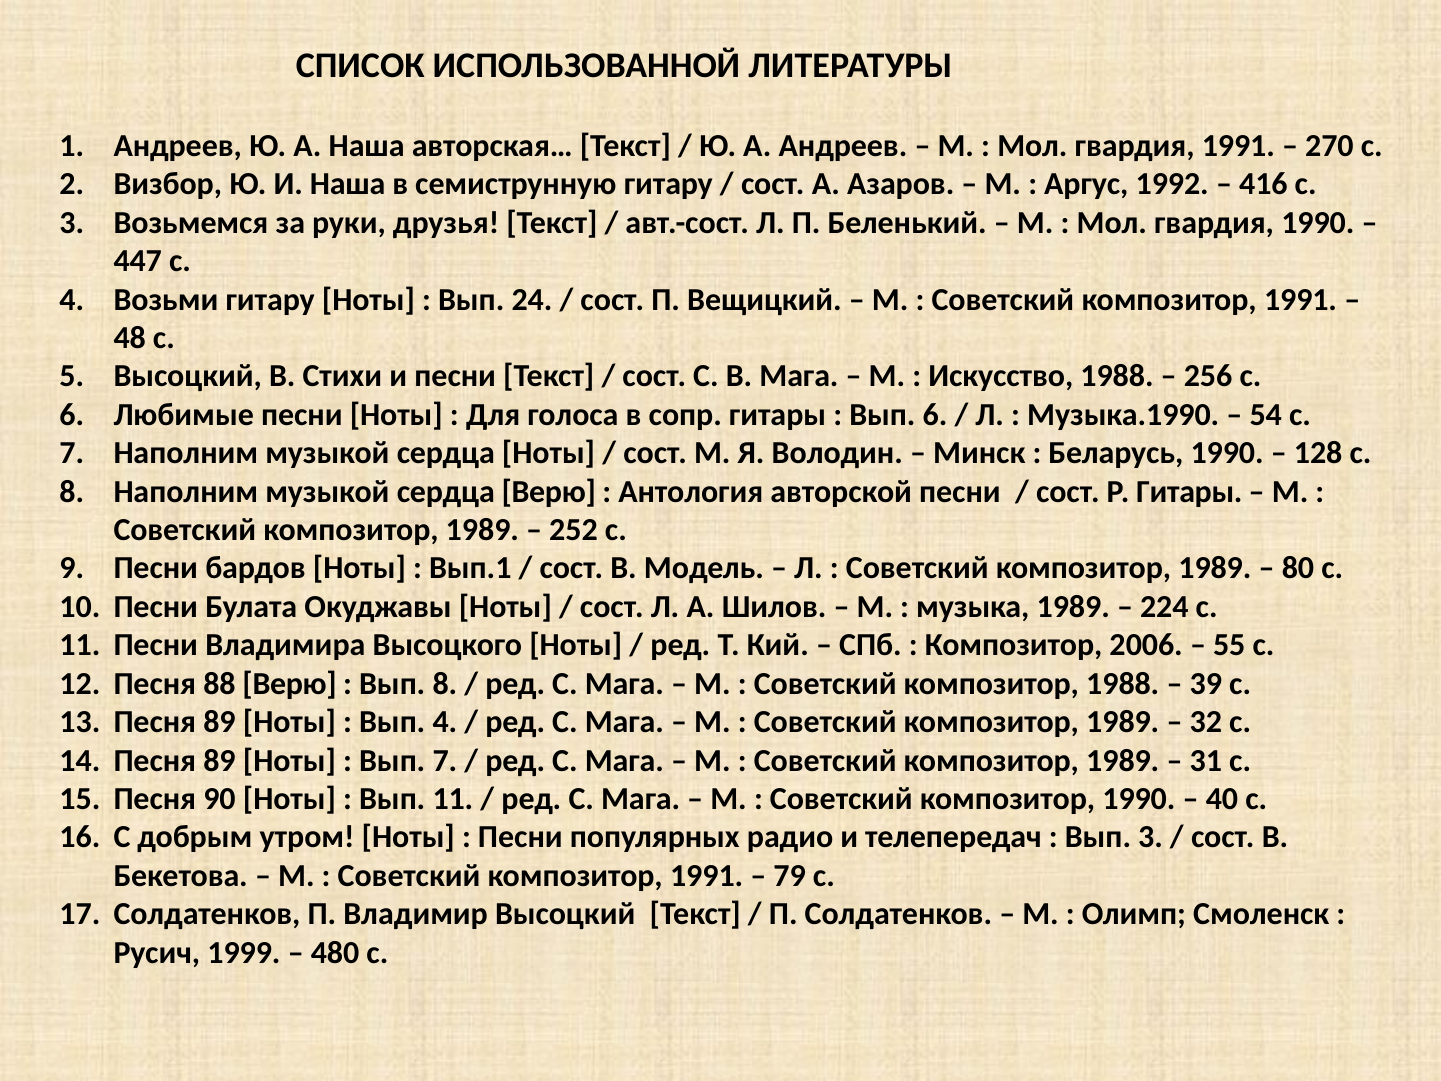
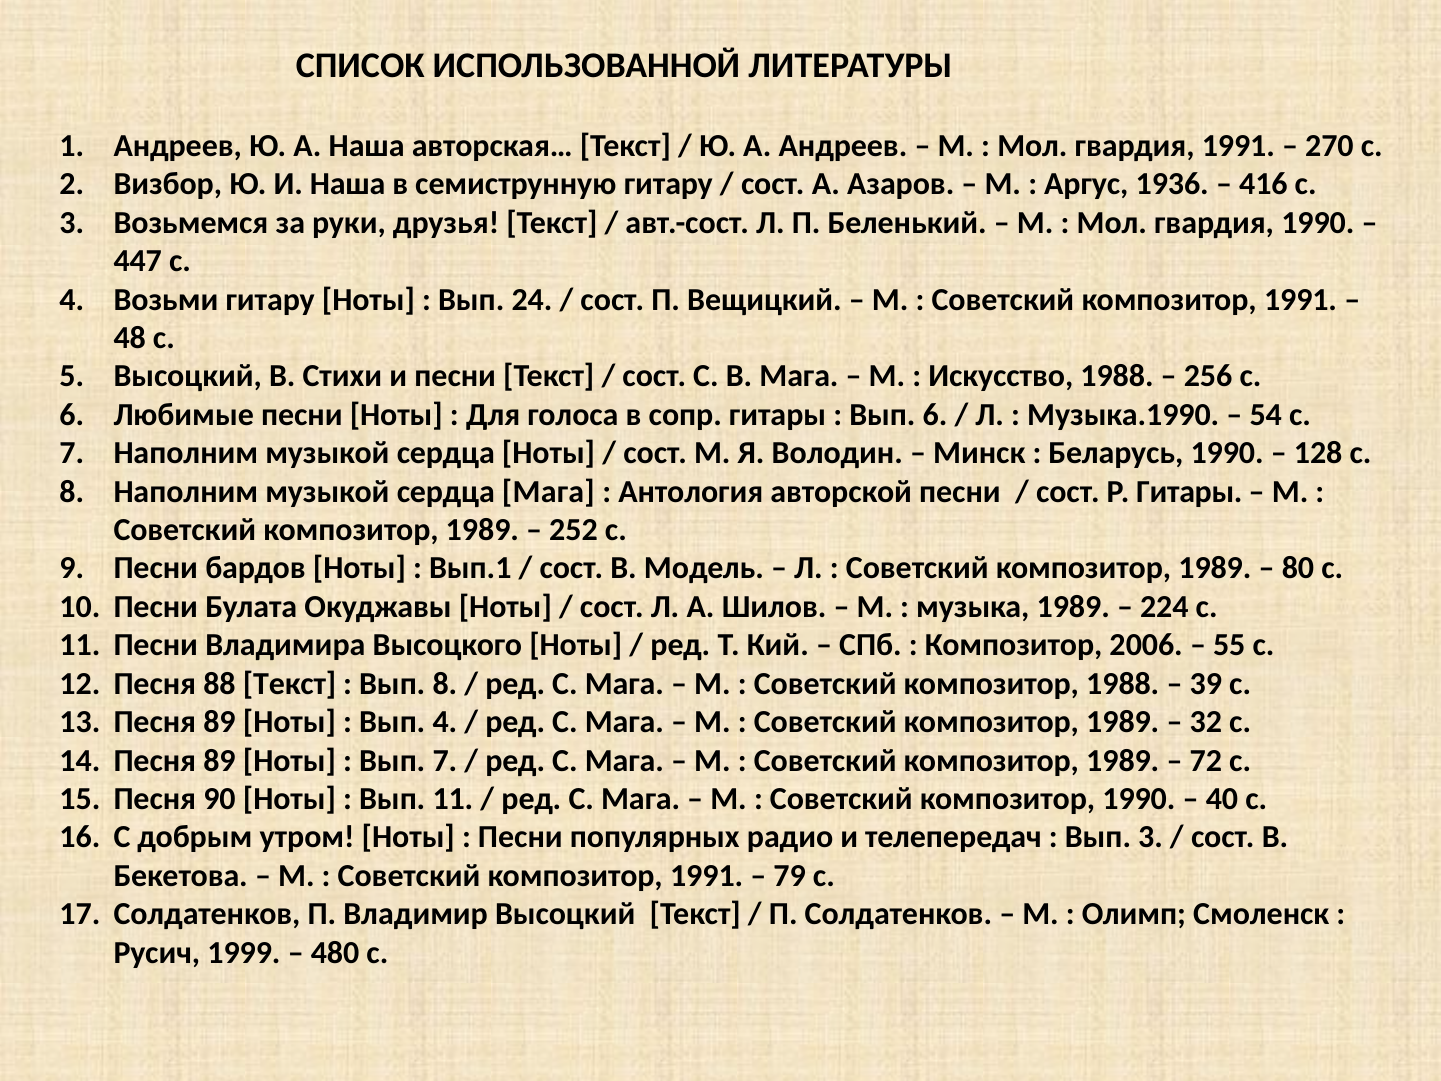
1992: 1992 -> 1936 (1172, 184)
сердца Верю: Верю -> Мага (548, 491)
88 Верю: Верю -> Текст (290, 684)
31: 31 -> 72 (1206, 760)
